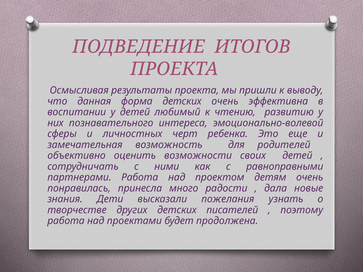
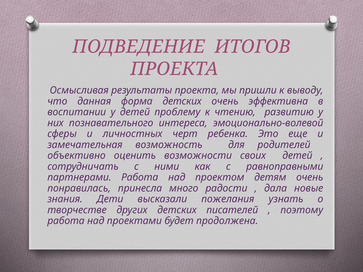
любимый: любимый -> проблему (177, 112)
